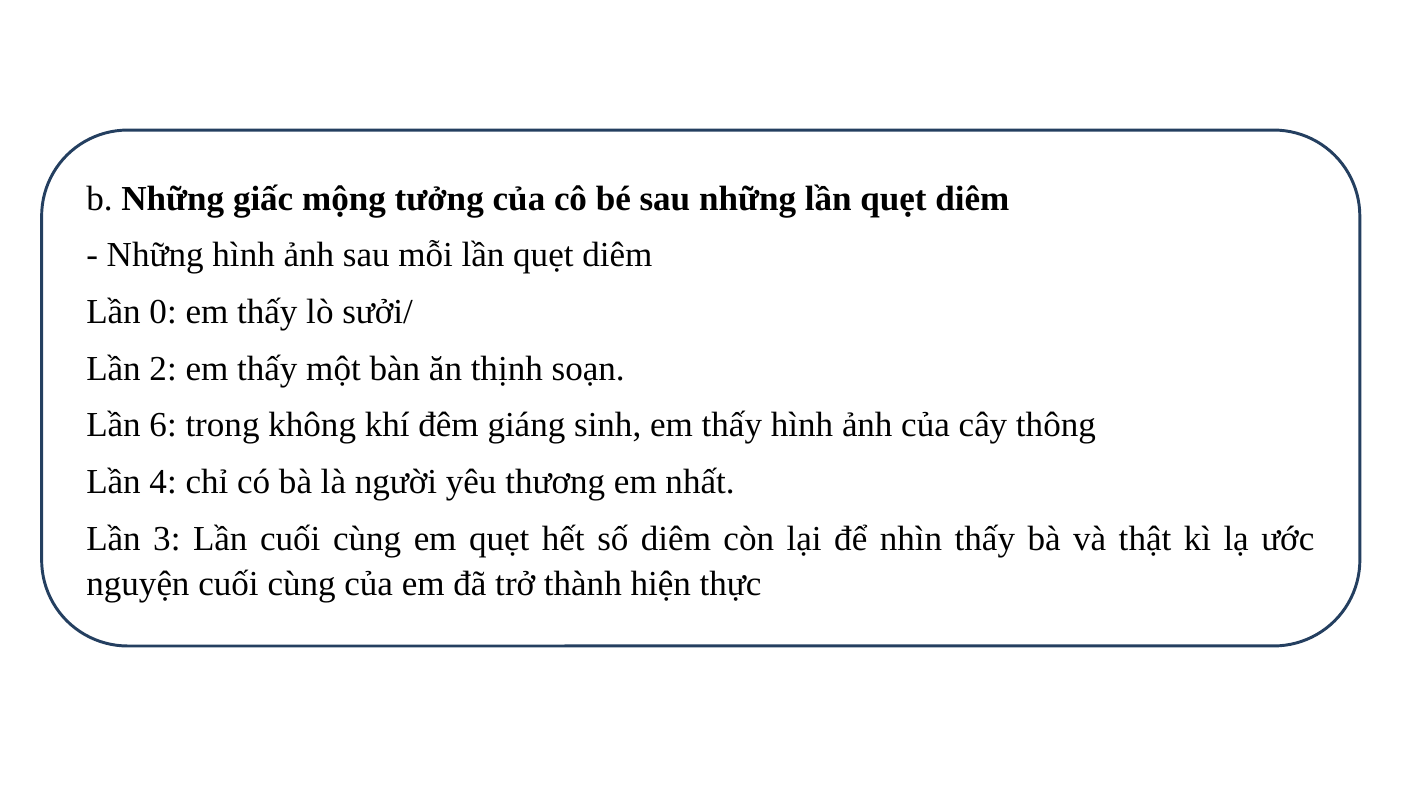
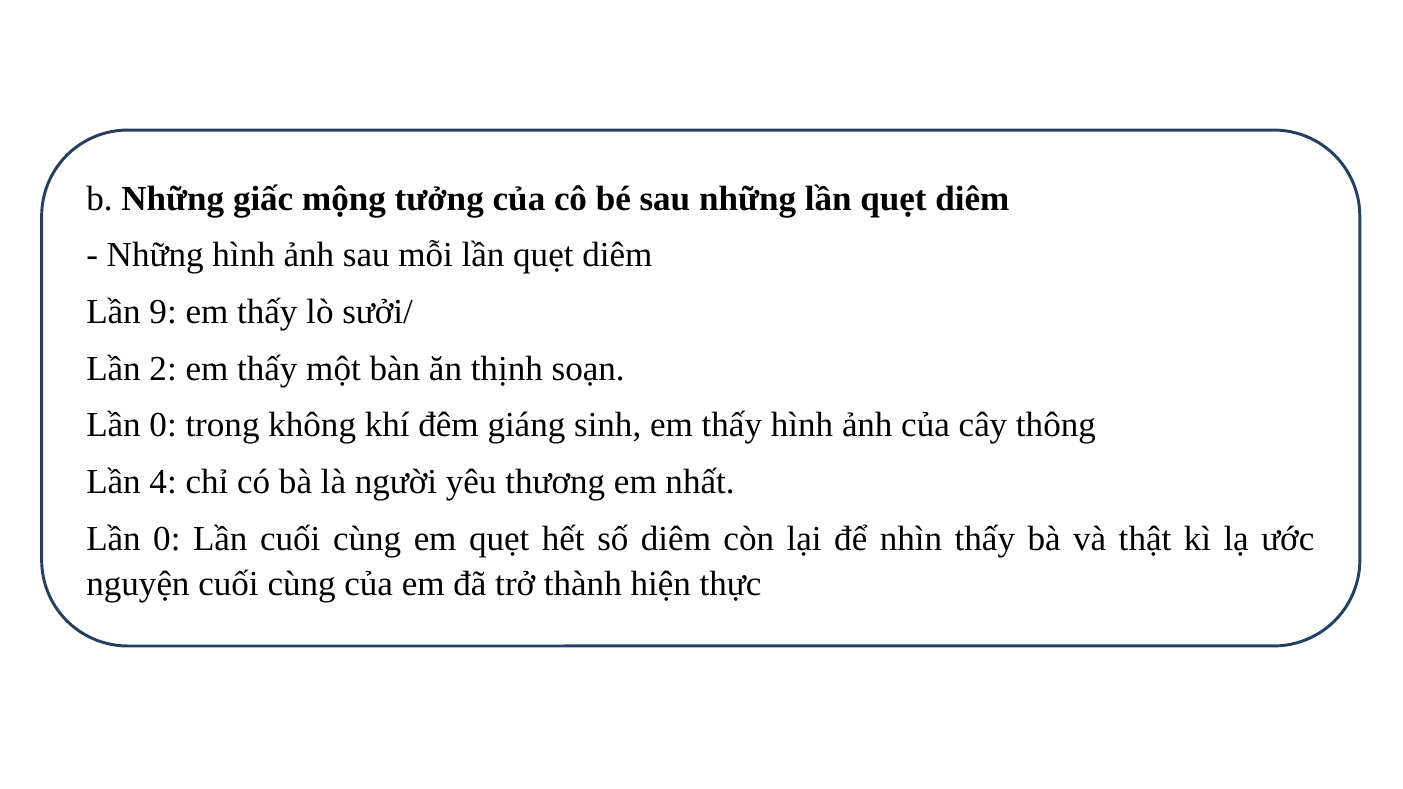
0: 0 -> 9 (163, 312)
6: 6 -> 0 (163, 425)
3: 3 -> 0 (167, 539)
